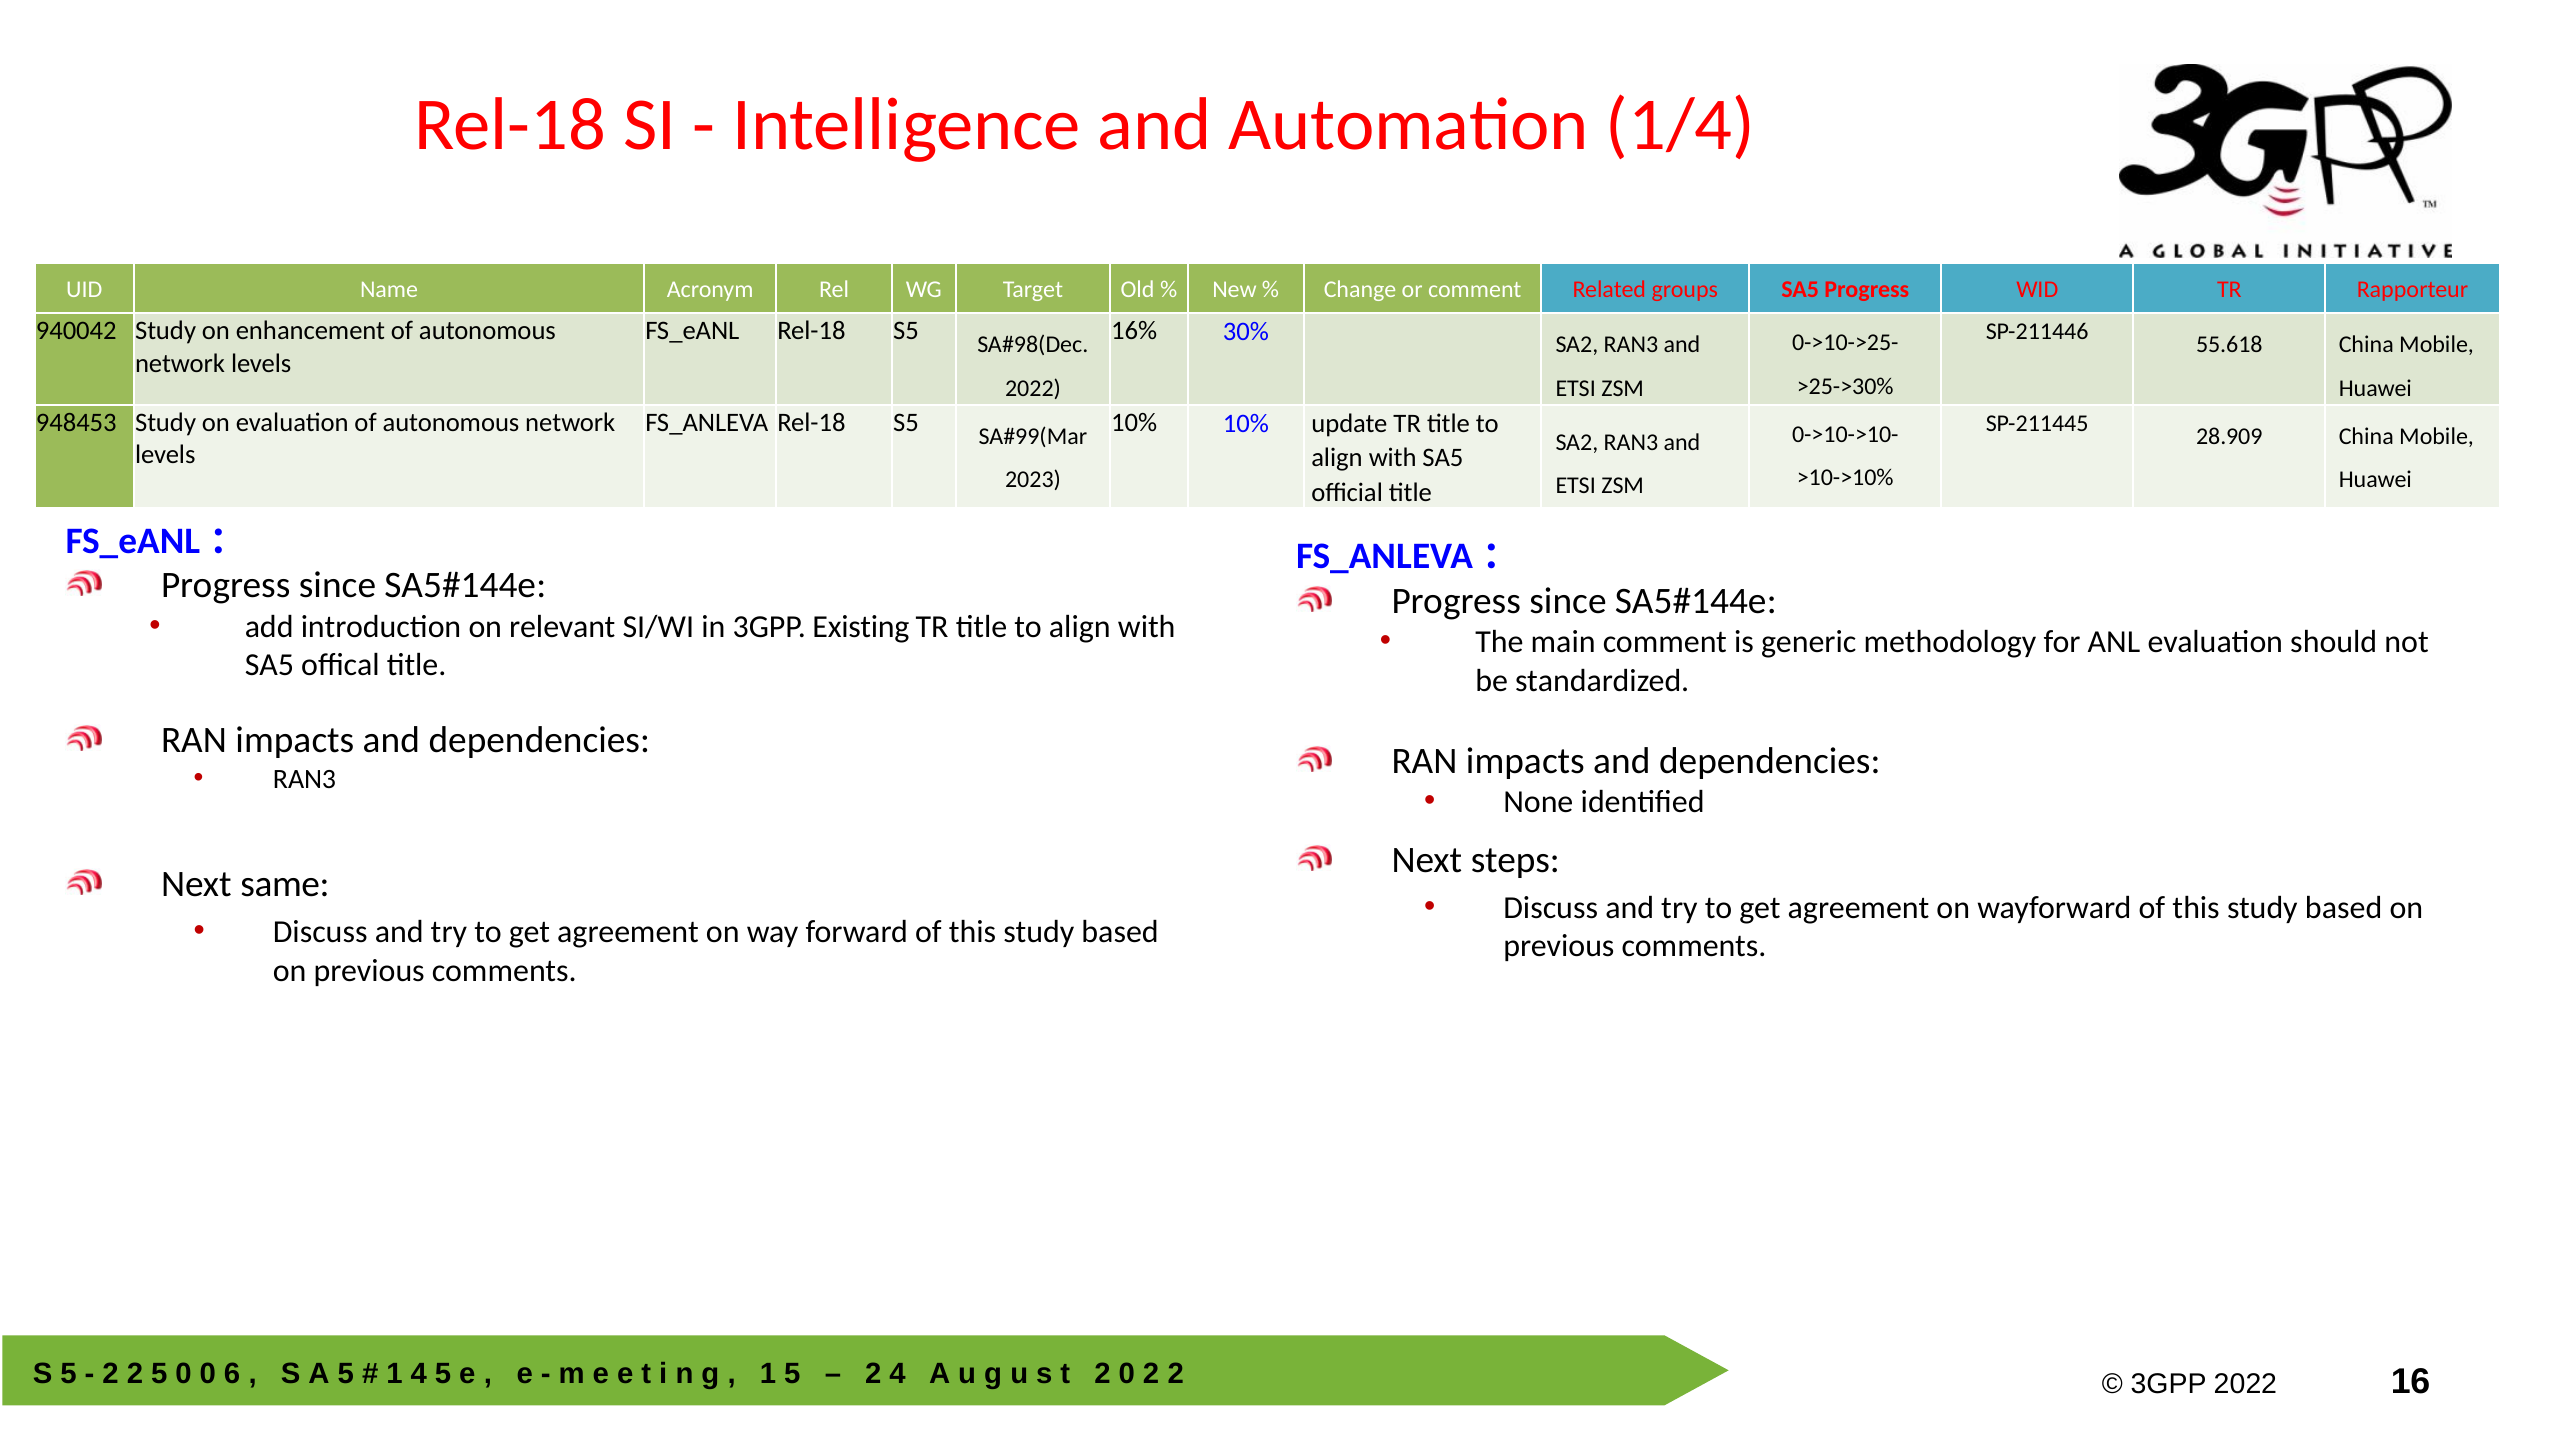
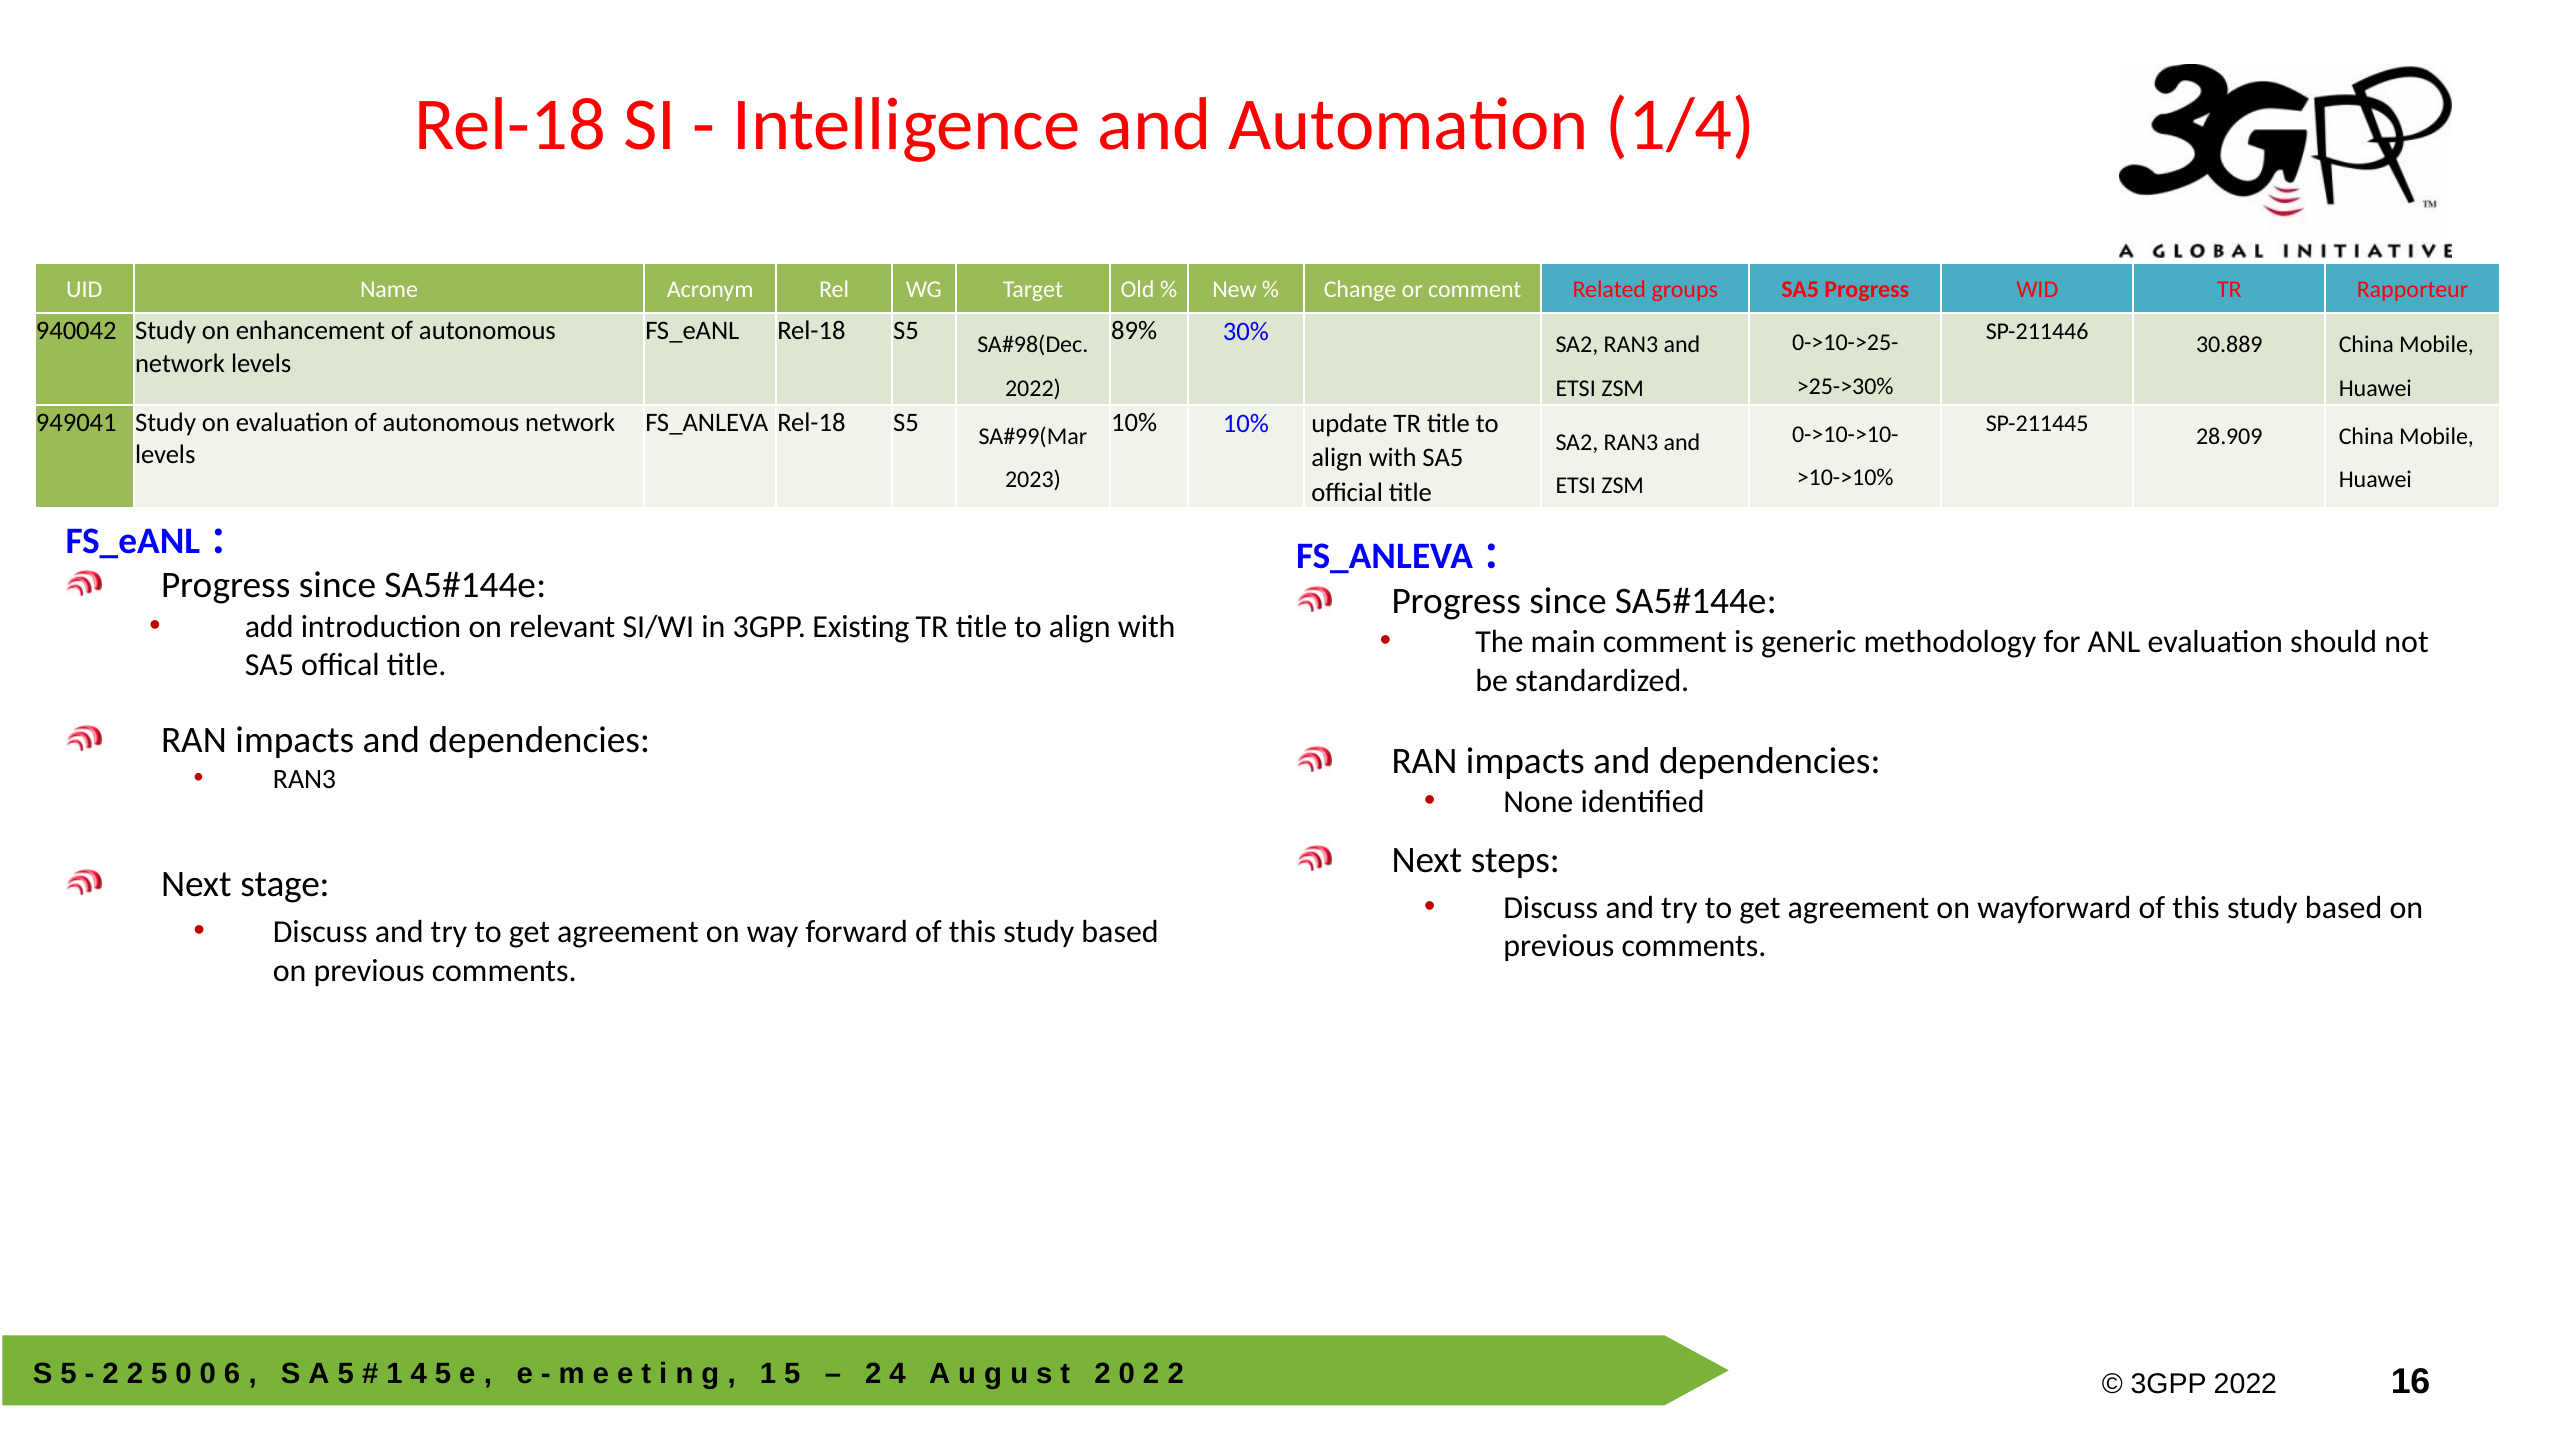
16%: 16% -> 89% (1134, 331)
55.618: 55.618 -> 30.889 (2229, 345)
948453: 948453 -> 949041 (76, 423)
same: same -> stage (285, 885)
